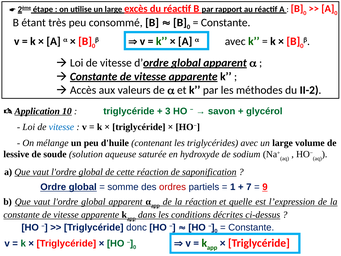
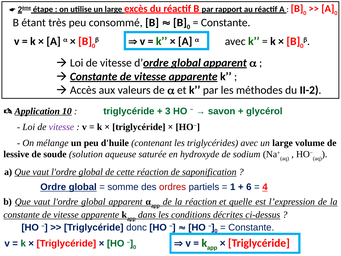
vitesse colour: blue -> purple (61, 127)
7: 7 -> 6 (249, 187)
9: 9 -> 4 (265, 187)
